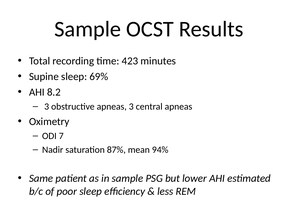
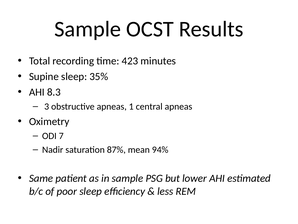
69%: 69% -> 35% (99, 76)
8.2: 8.2 -> 8.3 (54, 92)
apneas 3: 3 -> 1 (131, 106)
